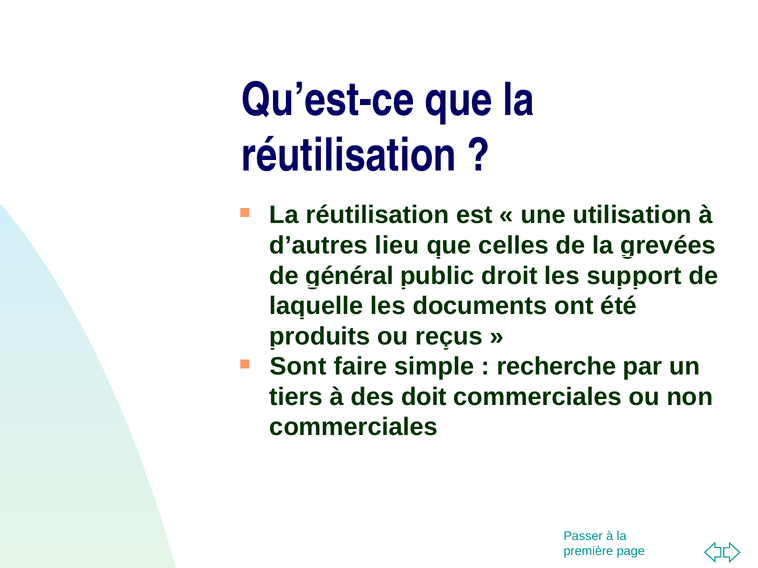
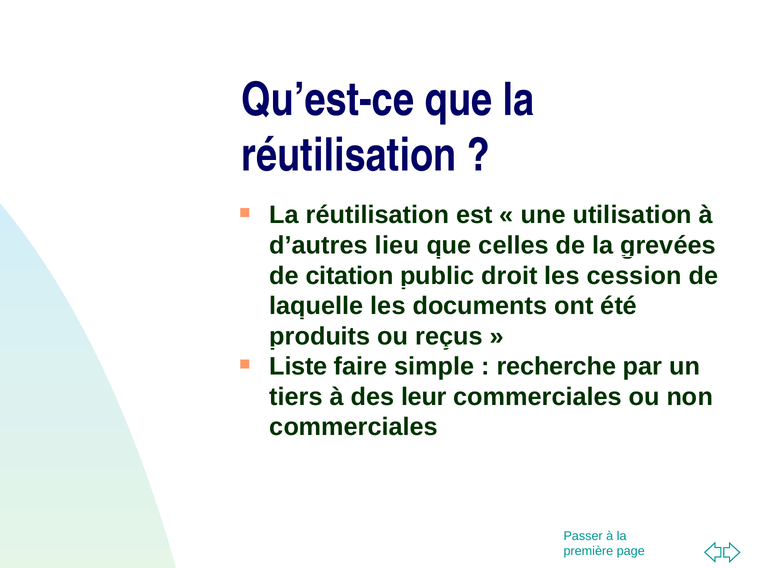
général: général -> citation (350, 276)
support: support -> cession (634, 276)
Sont: Sont -> Liste (298, 367)
doit: doit -> leur (424, 397)
